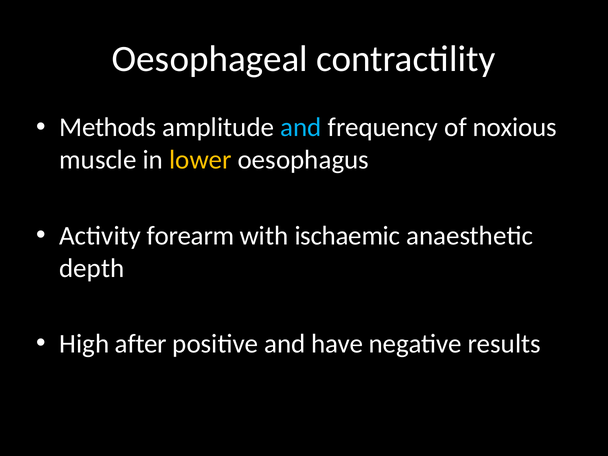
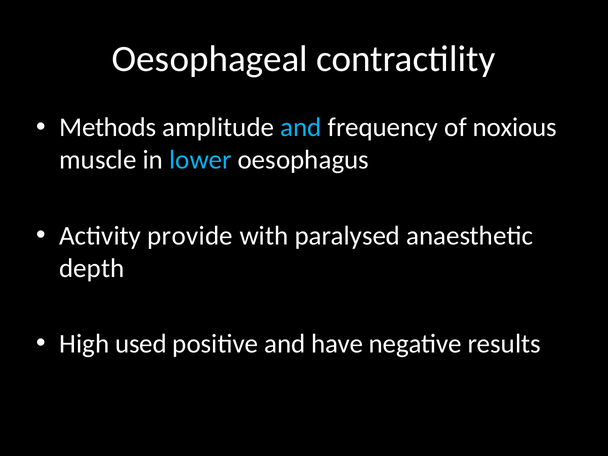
lower colour: yellow -> light blue (200, 160)
forearm: forearm -> provide (190, 236)
ischaemic: ischaemic -> paralysed (347, 236)
after: after -> used (141, 344)
